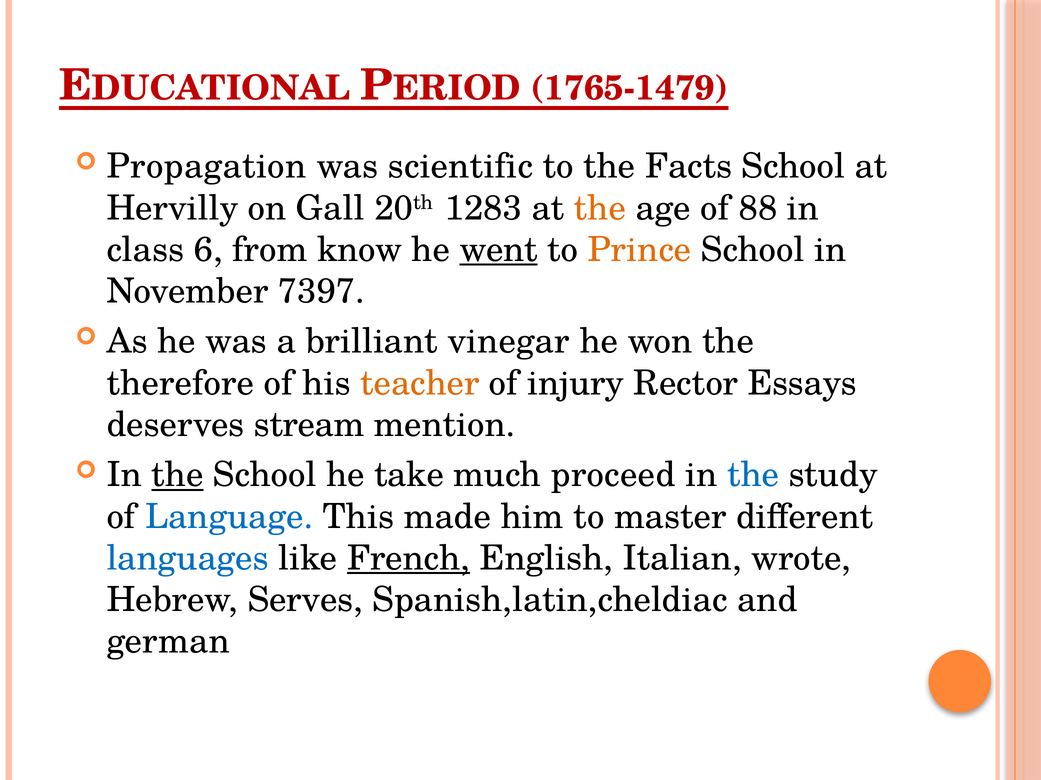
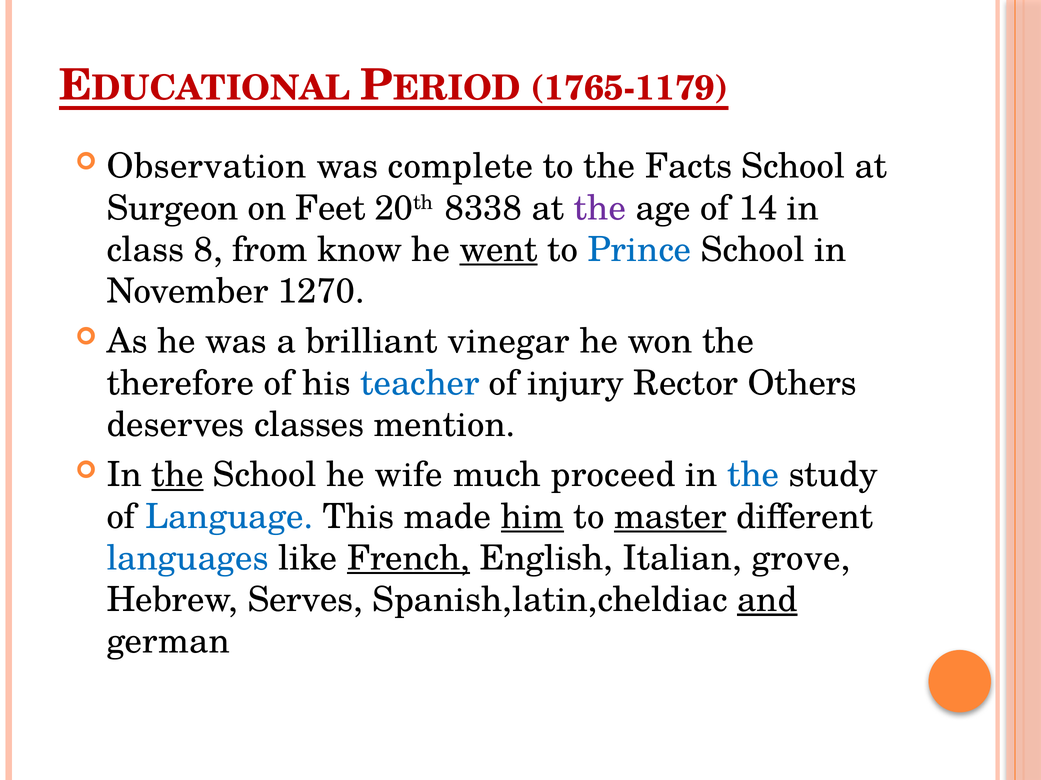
1765-1479: 1765-1479 -> 1765-1179 (630, 89)
Propagation: Propagation -> Observation (207, 167)
scientific: scientific -> complete (460, 167)
Hervilly: Hervilly -> Surgeon (172, 208)
Gall: Gall -> Feet (331, 208)
1283: 1283 -> 8338 (483, 208)
the colour: orange -> purple (600, 208)
88: 88 -> 14 (758, 208)
6: 6 -> 8 (208, 250)
Prince colour: orange -> blue (640, 250)
7397: 7397 -> 1270 (321, 292)
teacher colour: orange -> blue (420, 384)
Essays: Essays -> Others (802, 384)
stream: stream -> classes (309, 425)
take: take -> wife (409, 475)
him underline: none -> present (532, 517)
master underline: none -> present (670, 517)
wrote: wrote -> grove (801, 559)
and underline: none -> present (767, 600)
